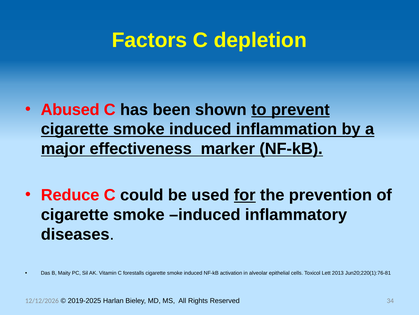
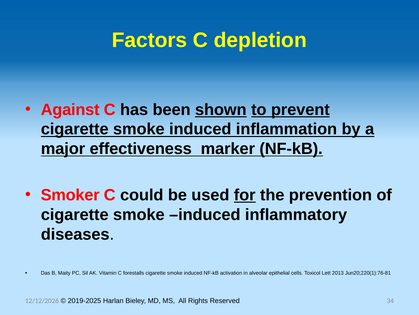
Abused: Abused -> Against (70, 109)
shown underline: none -> present (221, 109)
Reduce: Reduce -> Smoker (70, 195)
